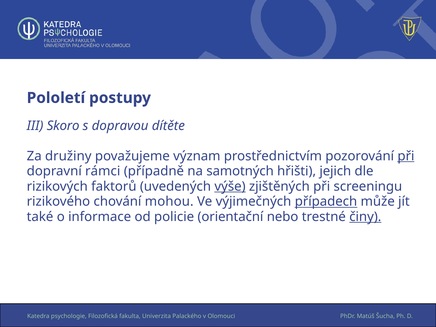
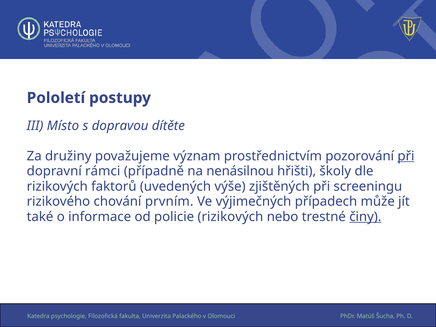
Skoro: Skoro -> Místo (63, 126)
samotných: samotných -> nenásilnou (240, 171)
jejich: jejich -> školy (335, 171)
výše underline: present -> none (230, 186)
mohou: mohou -> prvním (169, 202)
případech underline: present -> none (326, 202)
policie orientační: orientační -> rizikových (230, 217)
